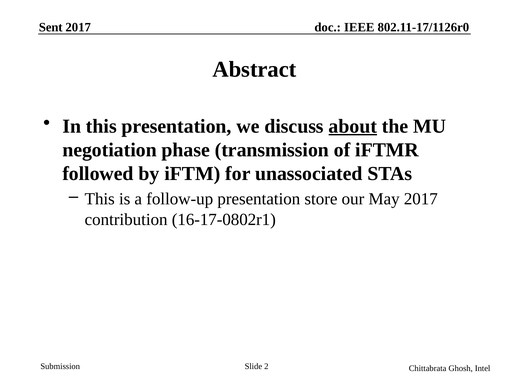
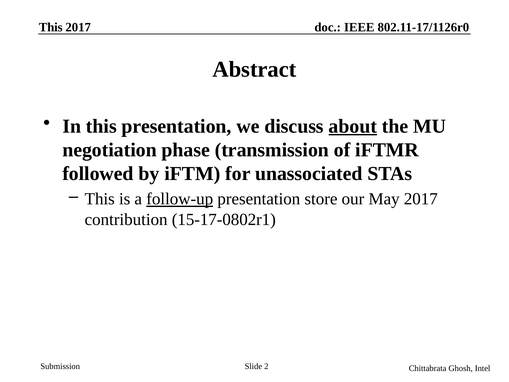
Sent: Sent -> This (51, 27)
follow-up underline: none -> present (180, 199)
16-17-0802r1: 16-17-0802r1 -> 15-17-0802r1 (224, 219)
